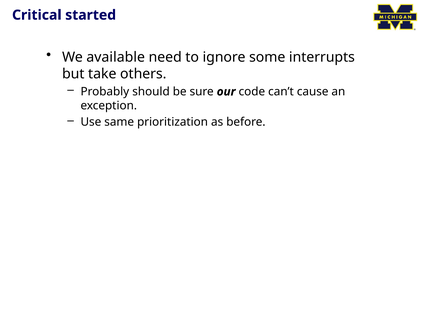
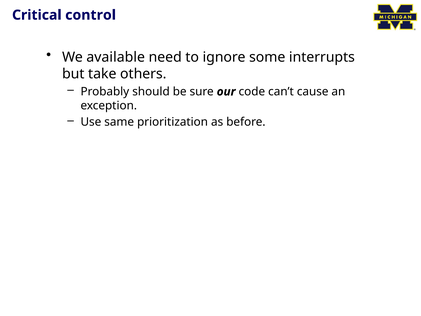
started: started -> control (91, 15)
